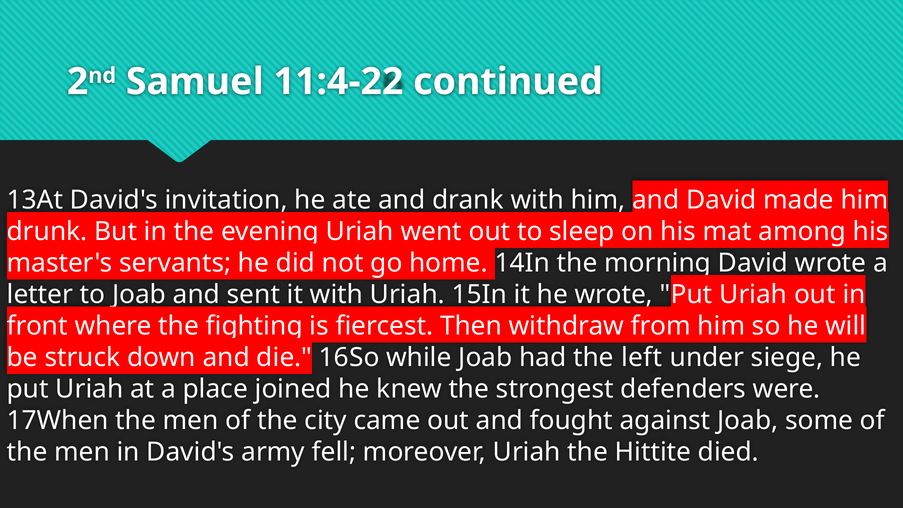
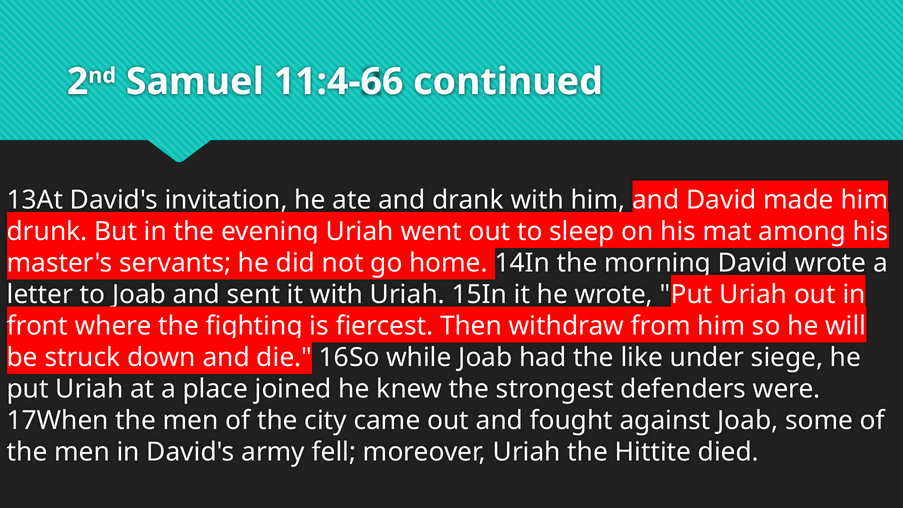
11:4-22: 11:4-22 -> 11:4-66 (338, 82)
left: left -> like (642, 357)
